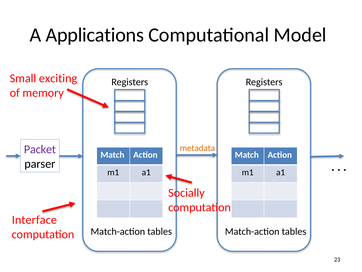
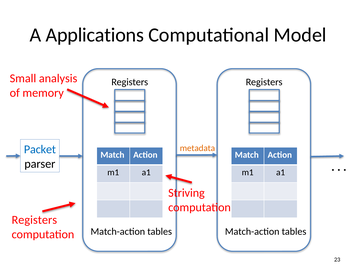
exciting: exciting -> analysis (58, 78)
Packet colour: purple -> blue (40, 149)
Socially: Socially -> Striving (186, 193)
Interface: Interface -> Registers (34, 219)
